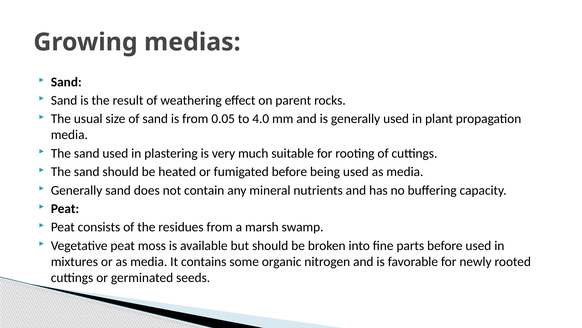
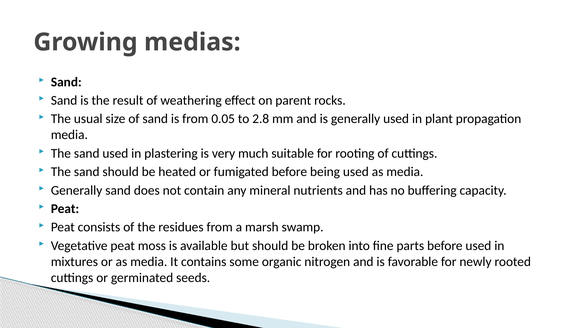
4.0: 4.0 -> 2.8 (261, 119)
